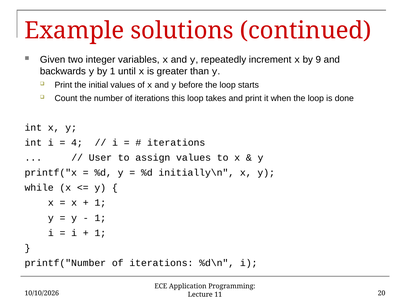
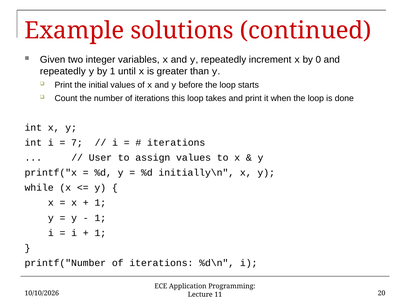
9: 9 -> 0 (318, 60)
backwards: backwards -> repeatedly (63, 71)
4: 4 -> 7 (77, 143)
